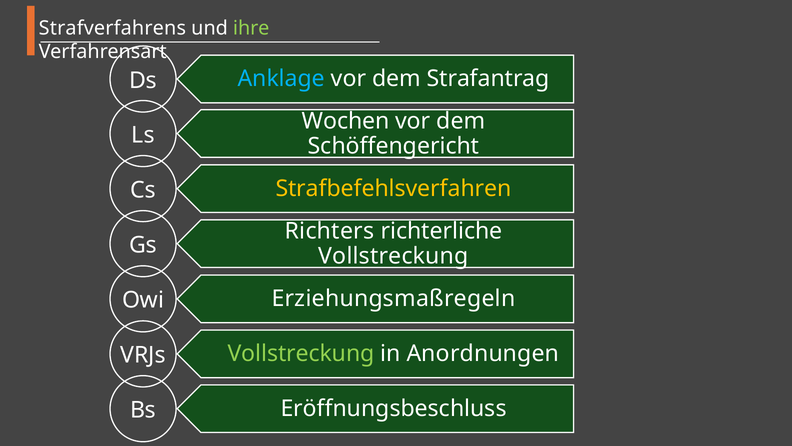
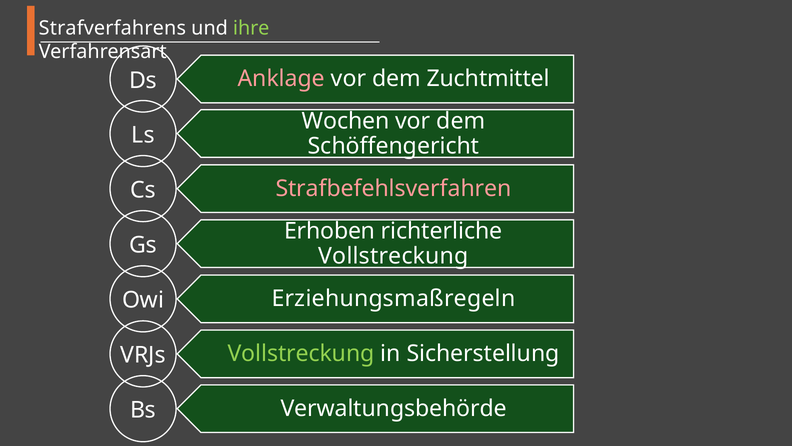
Anklage colour: light blue -> pink (281, 79)
Strafantrag: Strafantrag -> Zuchtmittel (488, 79)
Strafbefehlsverfahren colour: yellow -> pink (394, 188)
Richters: Richters -> Erhoben (330, 231)
Anordnungen: Anordnungen -> Sicherstellung (483, 353)
Eröffnungsbeschluss: Eröffnungsbeschluss -> Verwaltungsbehörde (394, 408)
